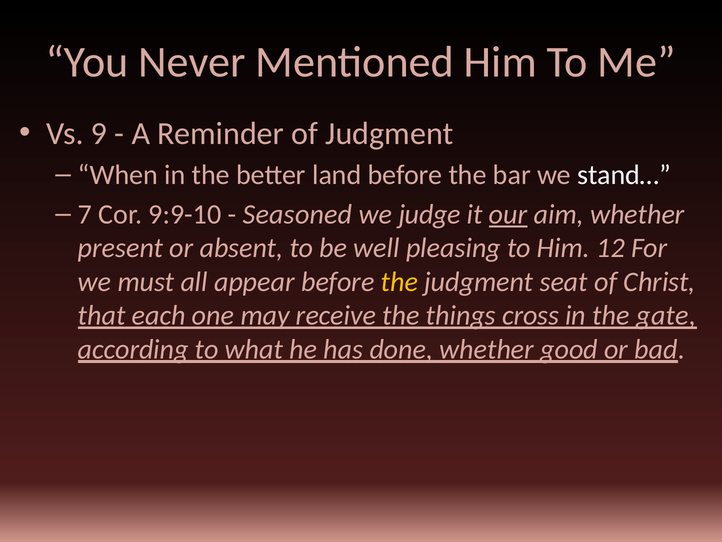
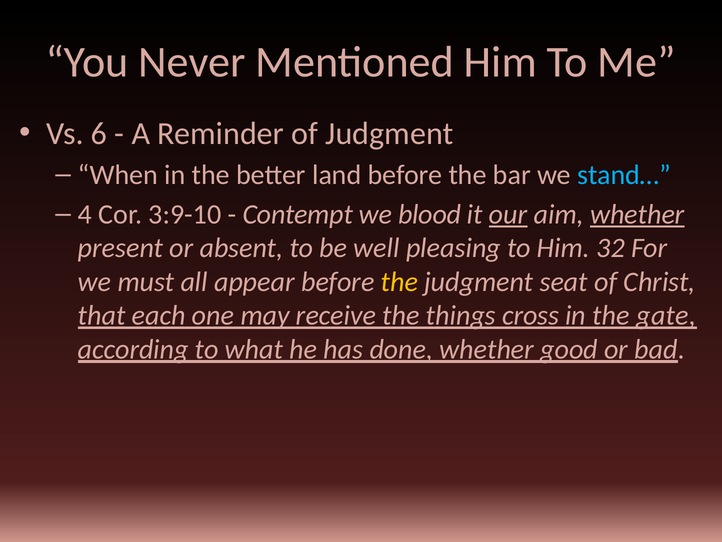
9: 9 -> 6 (99, 133)
stand… colour: white -> light blue (624, 175)
7: 7 -> 4 (85, 214)
9:9-10: 9:9-10 -> 3:9-10 (185, 214)
Seasoned: Seasoned -> Contempt (298, 214)
judge: judge -> blood (430, 214)
whether underline: none -> present (637, 214)
12: 12 -> 32 (611, 248)
